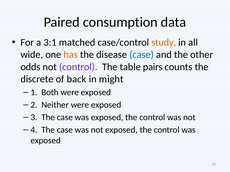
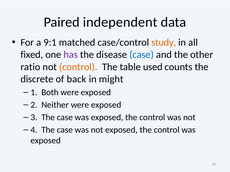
consumption: consumption -> independent (120, 22)
3:1: 3:1 -> 9:1 (50, 42)
wide: wide -> fixed (32, 55)
has colour: orange -> purple (71, 55)
odds: odds -> ratio (30, 67)
control colour: purple -> orange (78, 67)
pairs: pairs -> used (153, 67)
